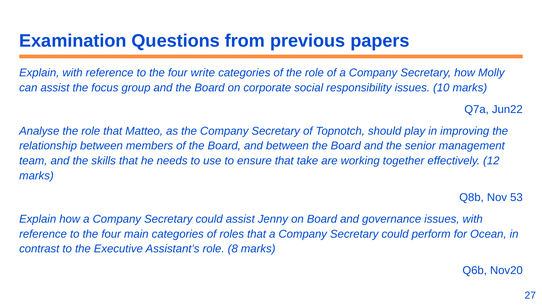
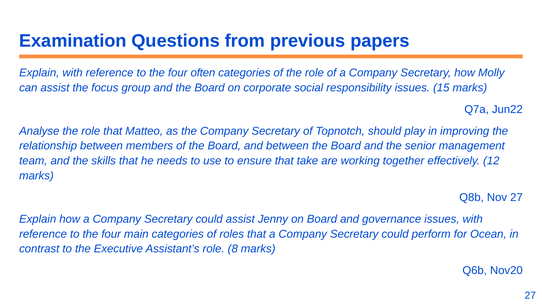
write: write -> often (203, 73)
10: 10 -> 15 (441, 88)
Nov 53: 53 -> 27 (516, 197)
